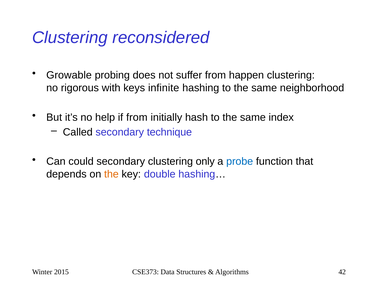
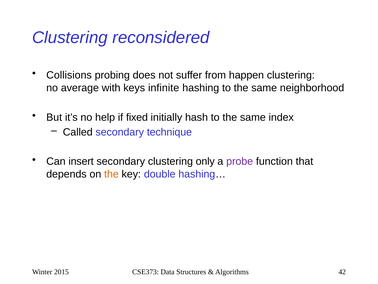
Growable: Growable -> Collisions (69, 75)
rigorous: rigorous -> average (80, 88)
if from: from -> fixed (137, 117)
could: could -> insert (81, 161)
probe colour: blue -> purple (240, 161)
